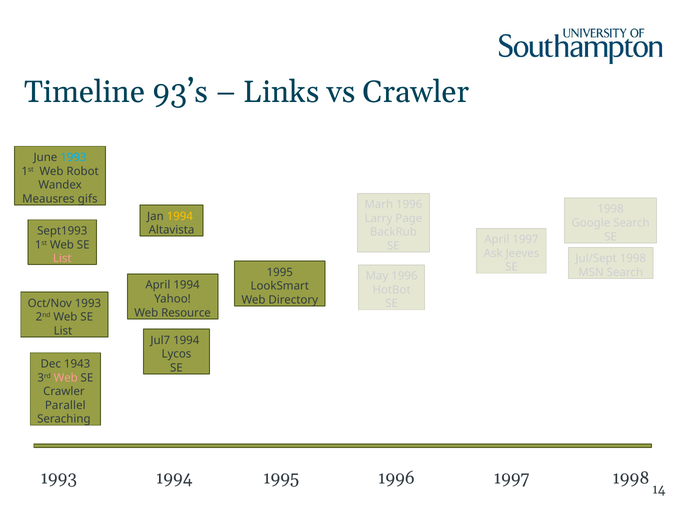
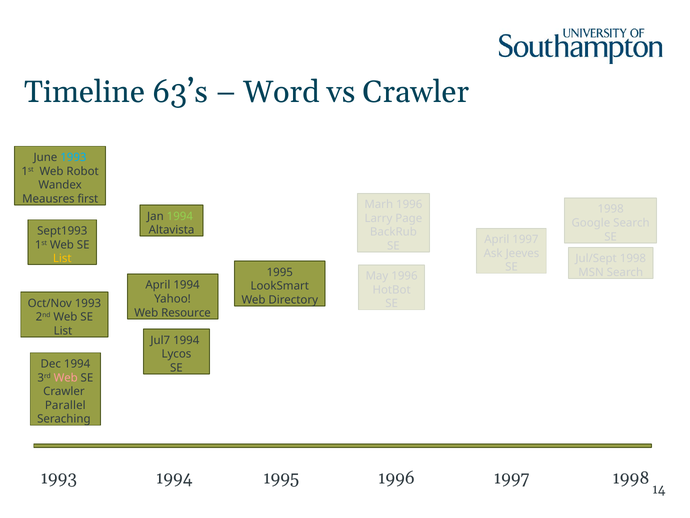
93’s: 93’s -> 63’s (180, 92)
Links: Links -> Word (281, 92)
gifs: gifs -> first (88, 199)
1994 colour: yellow -> light green (180, 216)
List colour: pink -> yellow (62, 258)
Dec 1943: 1943 -> 1994 (77, 364)
